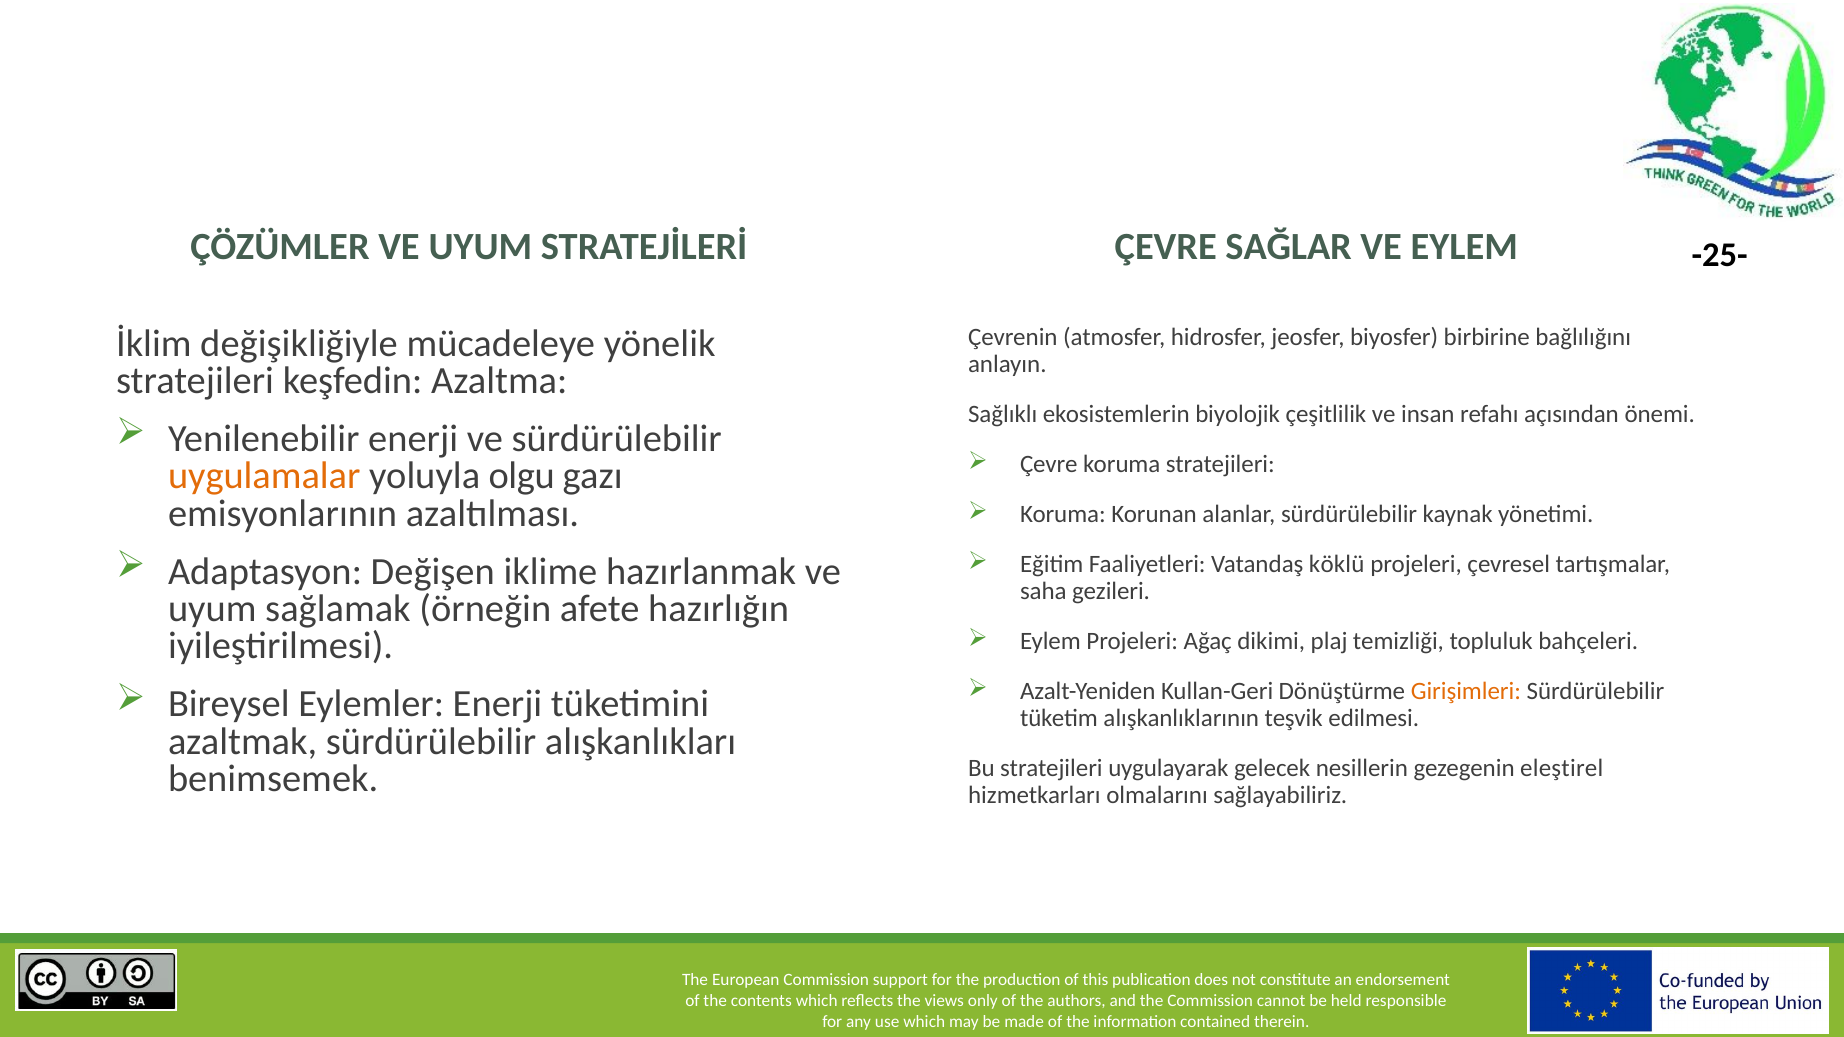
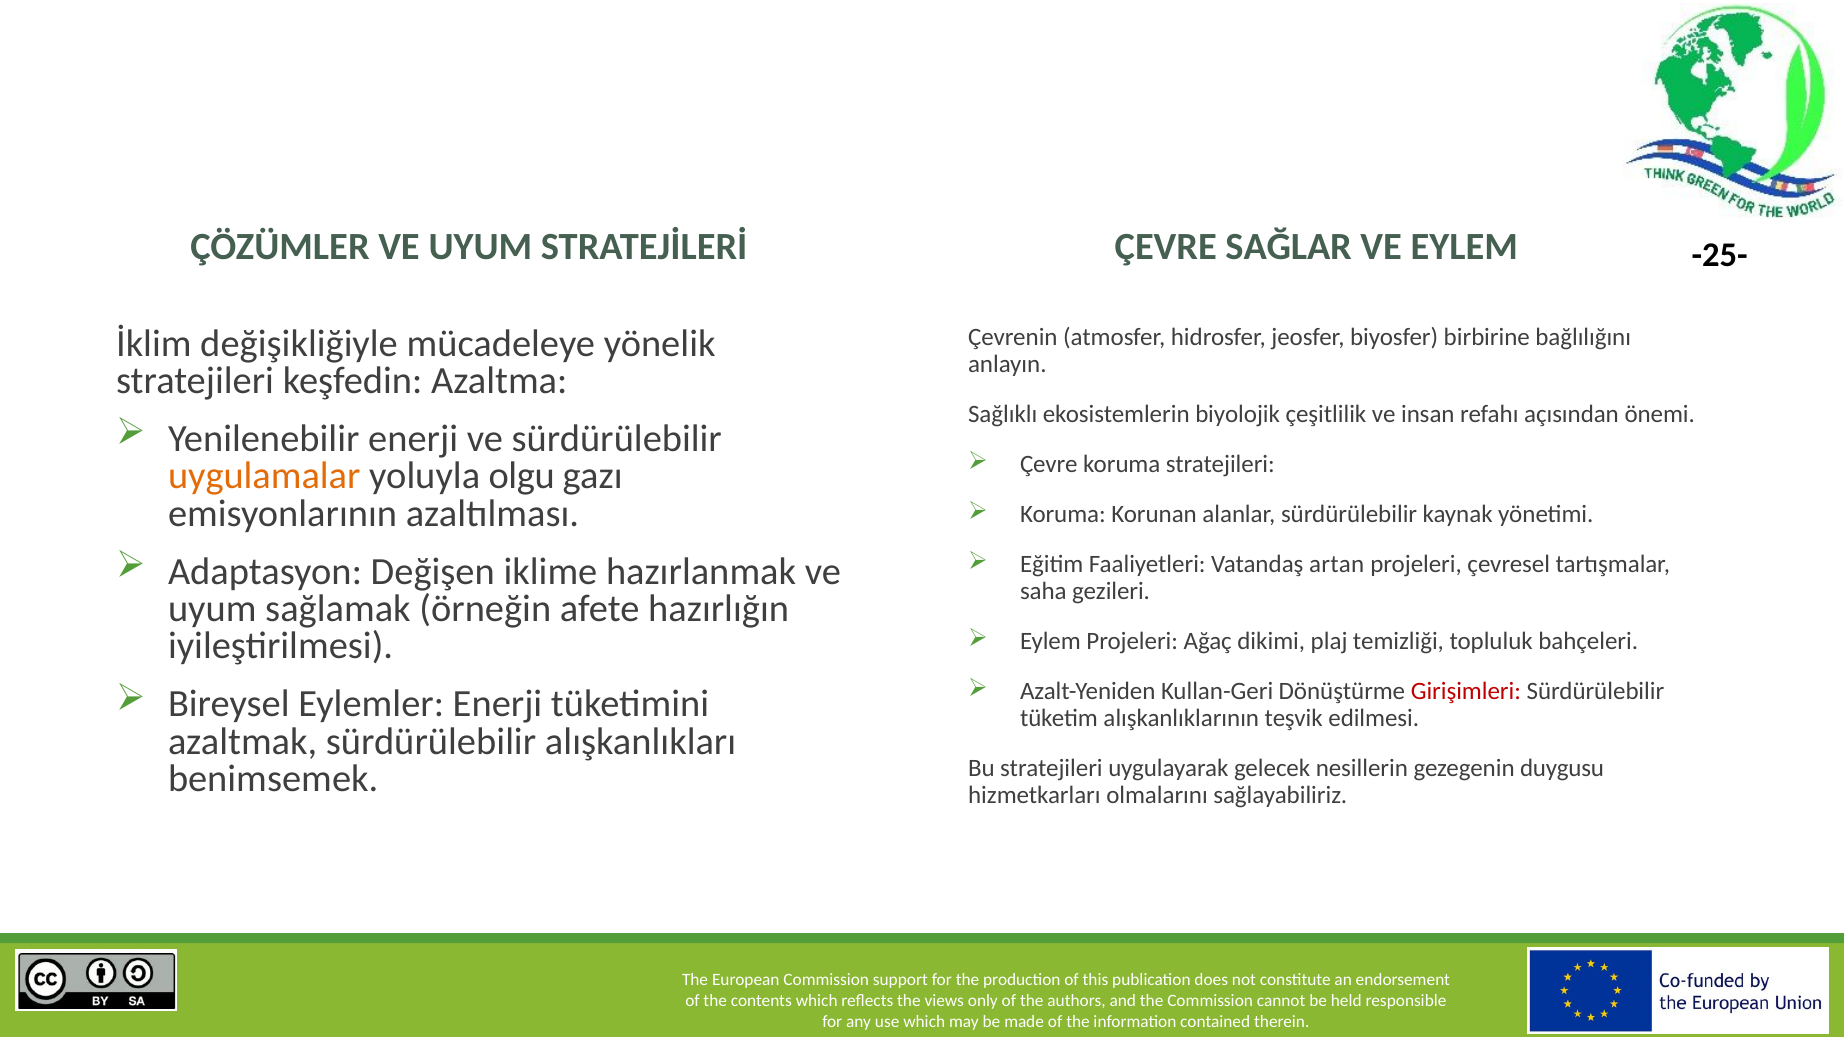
köklü: köklü -> artan (1337, 565)
Girişimleri colour: orange -> red (1466, 692)
eleştirel: eleştirel -> duygusu (1562, 769)
